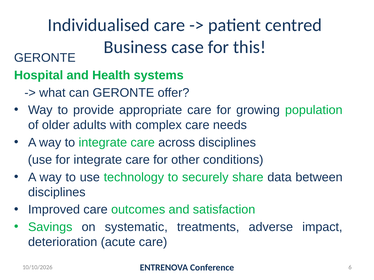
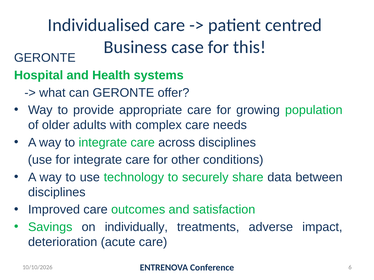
systematic: systematic -> individually (136, 227)
